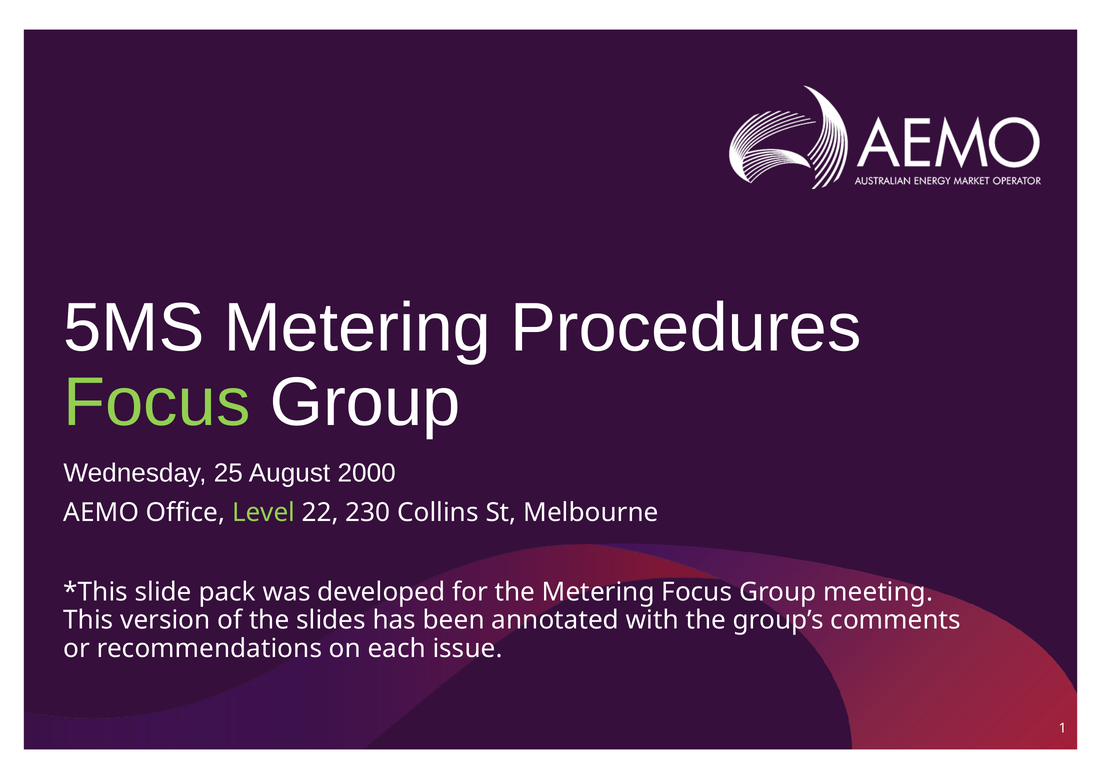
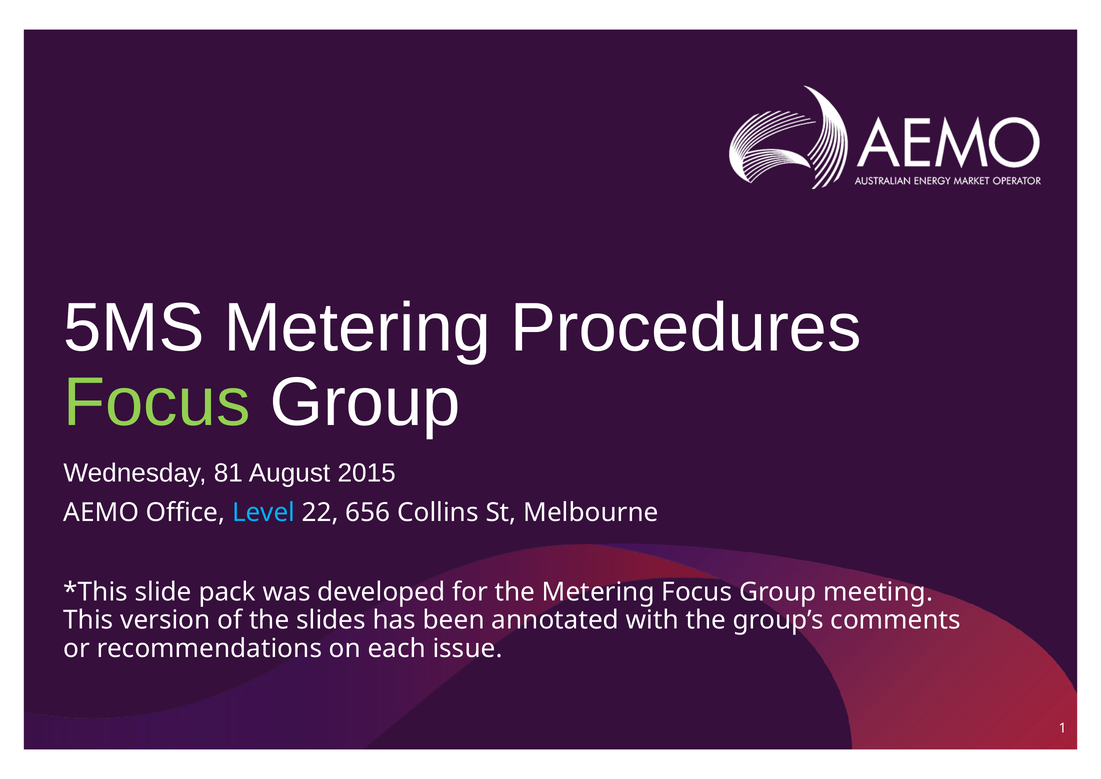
25: 25 -> 81 (228, 473)
2000: 2000 -> 2015 (367, 473)
Level colour: light green -> light blue (264, 512)
230: 230 -> 656 (368, 512)
